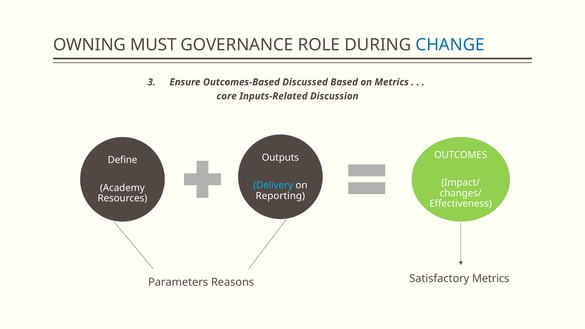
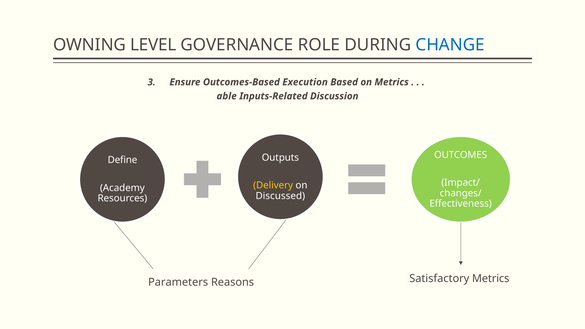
MUST: MUST -> LEVEL (153, 45)
Discussed: Discussed -> Execution (305, 82)
core: core -> able (227, 96)
Delivery colour: light blue -> yellow (273, 185)
Reporting: Reporting -> Discussed (280, 196)
